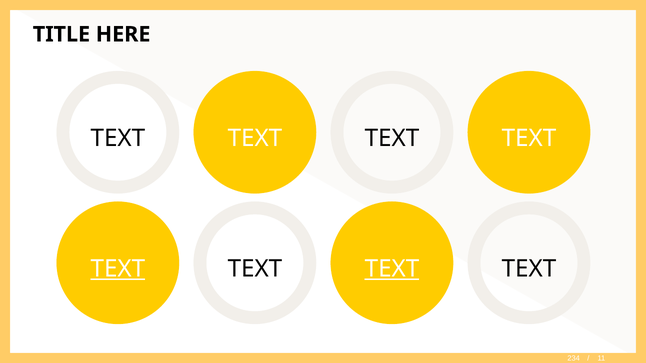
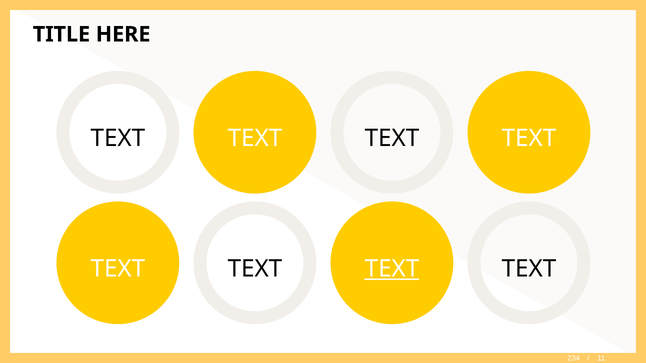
TEXT underline: present -> none (118, 269)
